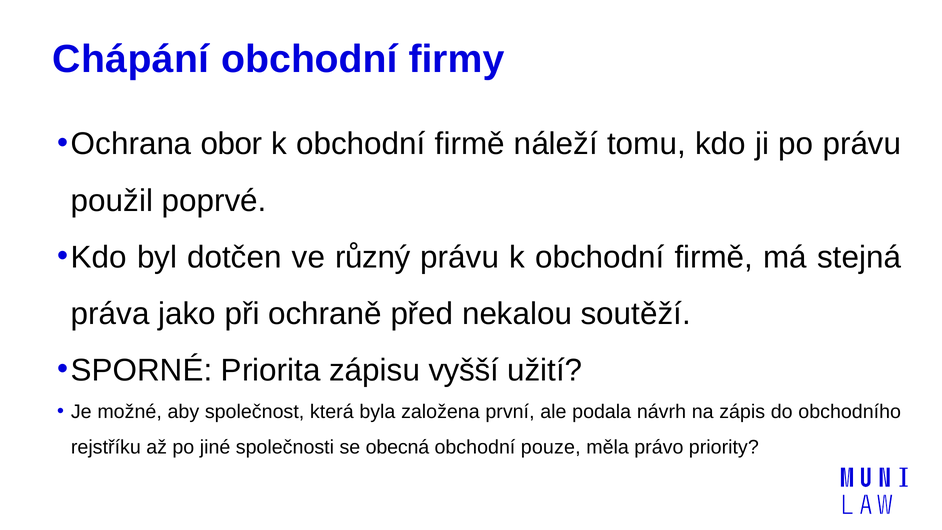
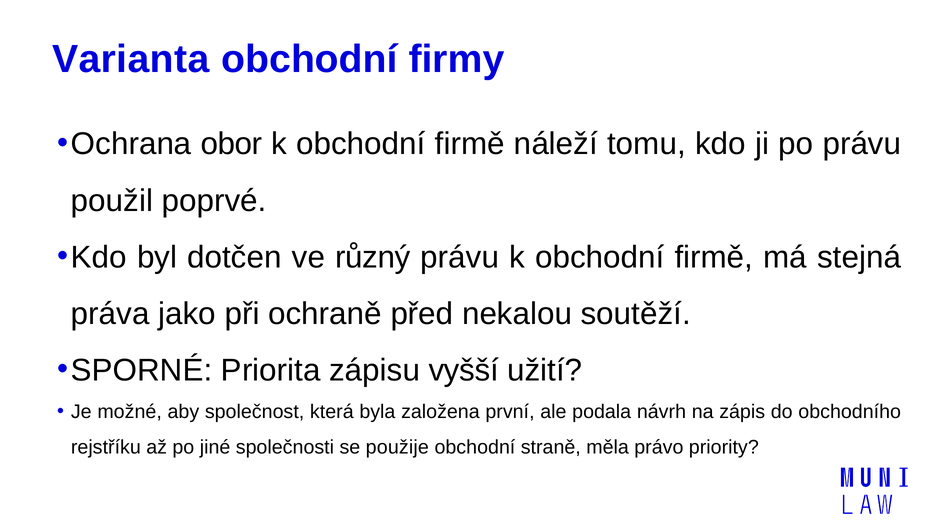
Chápání: Chápání -> Varianta (131, 59)
obecná: obecná -> použije (397, 447)
pouze: pouze -> straně (551, 447)
